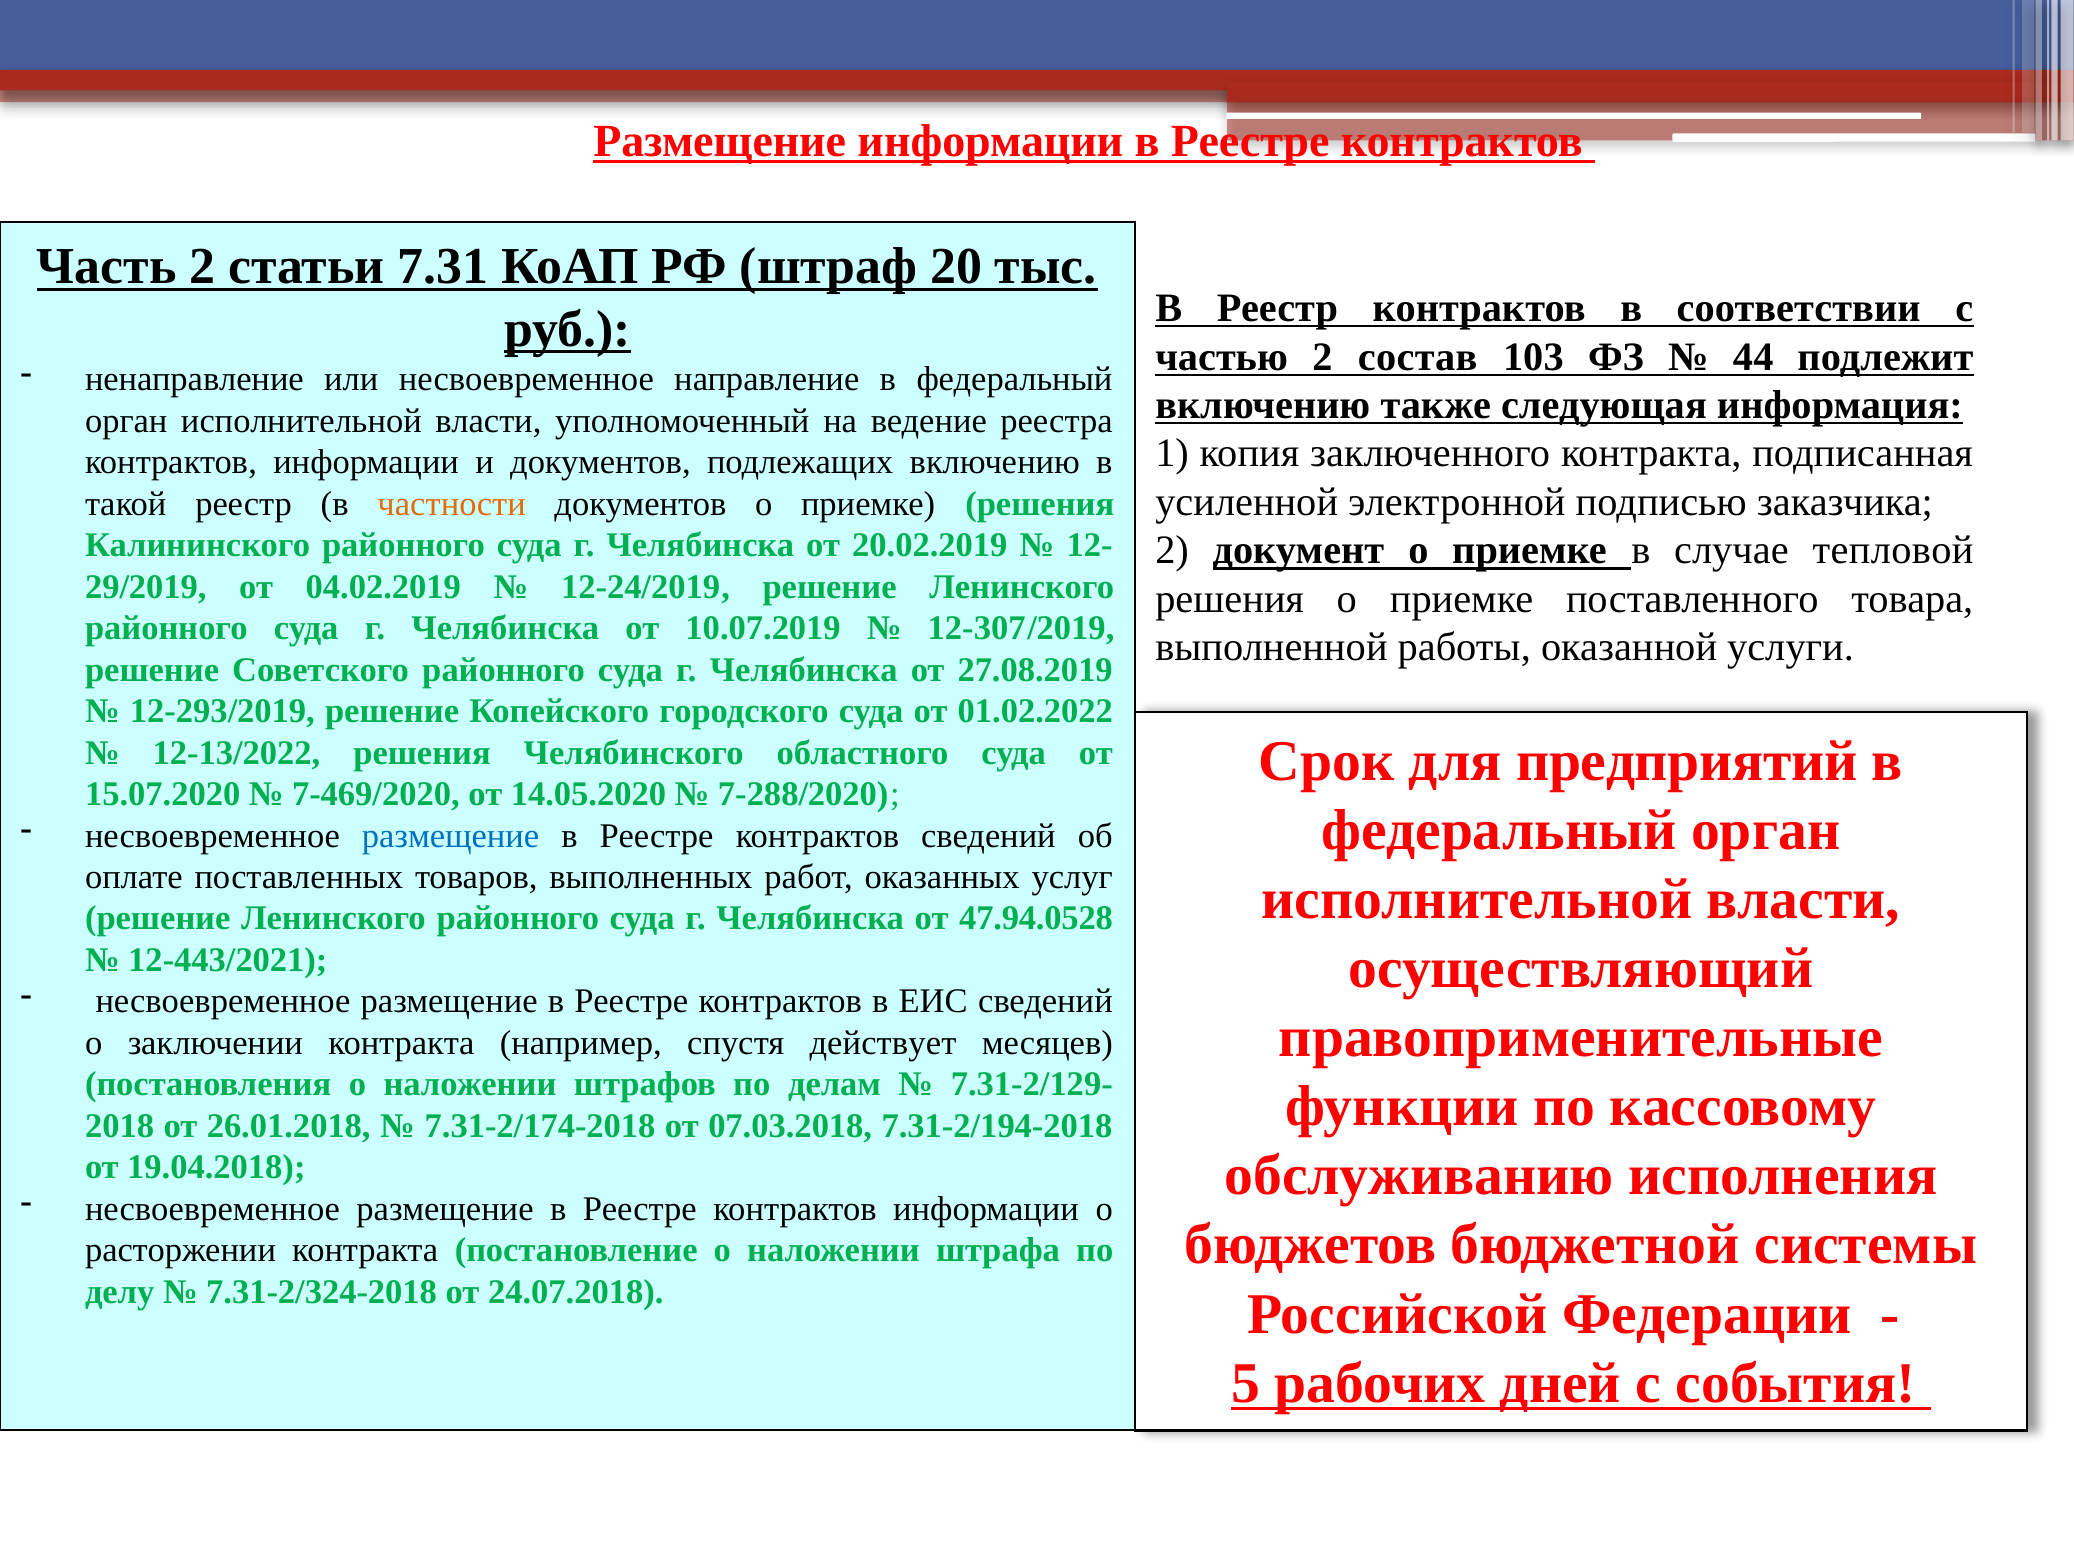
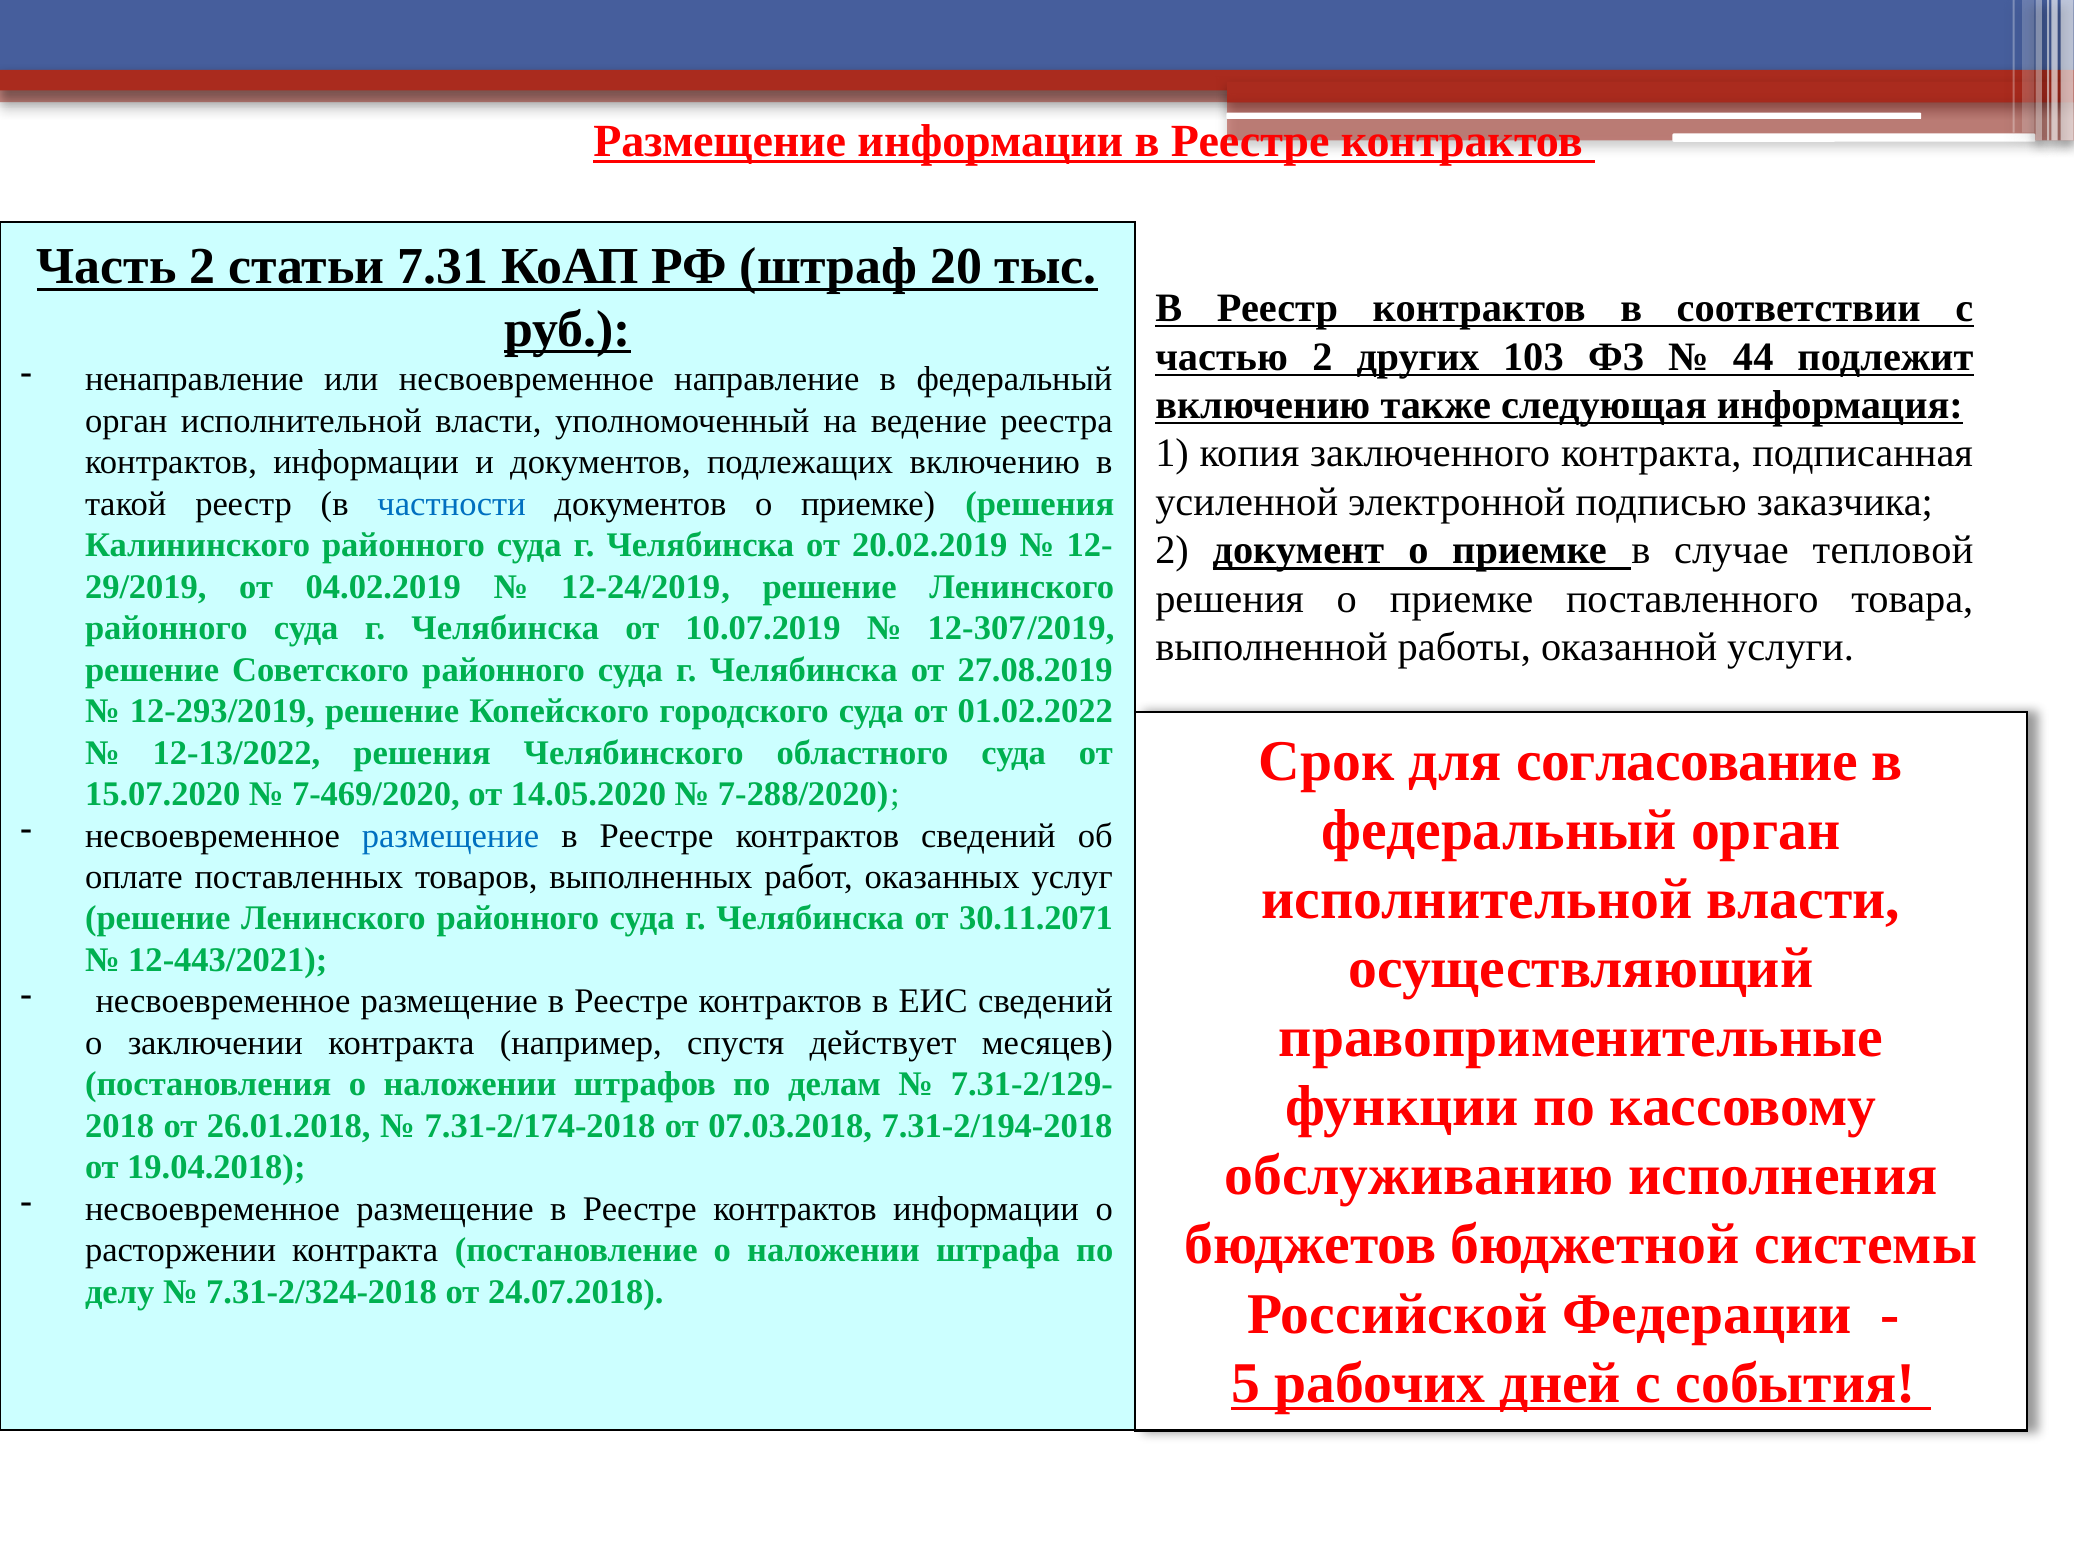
состав: состав -> других (1418, 357)
частности colour: orange -> blue (452, 504)
предприятий: предприятий -> согласование (1687, 761)
47.94.0528: 47.94.0528 -> 30.11.2071 (1036, 919)
